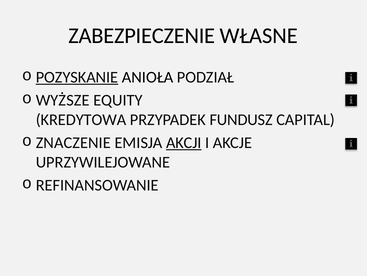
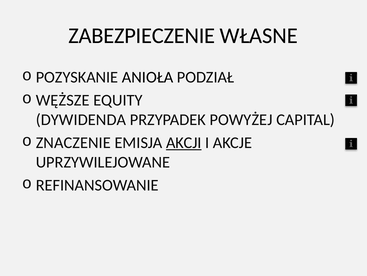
POZYSKANIE underline: present -> none (77, 77)
WYŻSZE: WYŻSZE -> WĘŻSZE (63, 100)
KREDYTOWA: KREDYTOWA -> DYWIDENDA (81, 119)
FUNDUSZ: FUNDUSZ -> POWYŻEJ (241, 119)
